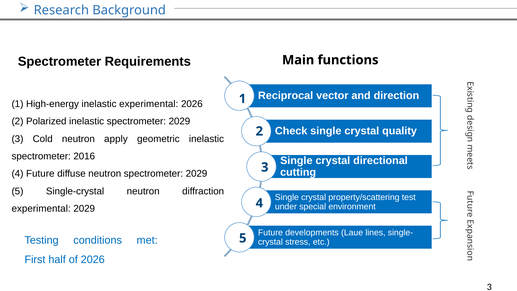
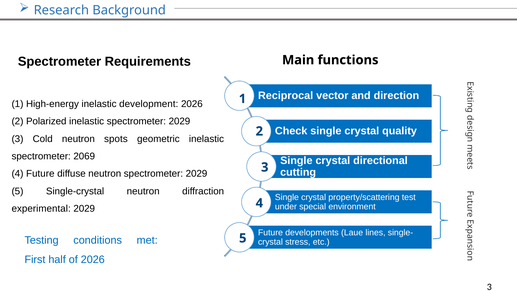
inelastic experimental: experimental -> development (149, 104)
apply: apply -> spots (116, 139)
2016: 2016 -> 2069 (84, 156)
